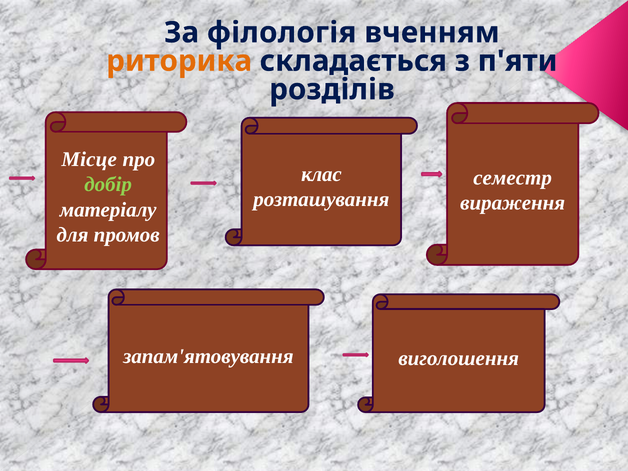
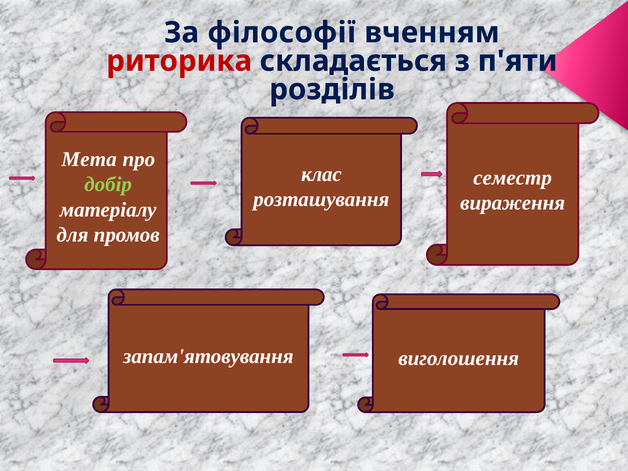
філологія: філологія -> філософії (282, 33)
риторика colour: orange -> red (179, 61)
Місце: Місце -> Мета (89, 159)
